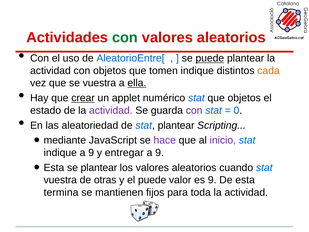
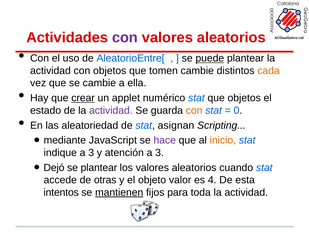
con colour: green -> purple (125, 37)
tomen indique: indique -> cambie (197, 71)
se vuestra: vuestra -> cambie (99, 83)
ella underline: present -> none (137, 83)
con colour: purple -> orange (194, 110)
stat plantear: plantear -> asignan (176, 125)
inicio colour: purple -> orange (223, 140)
9: 9 -> 3 (91, 153)
entregar: entregar -> atención (124, 153)
9: 9 -> 3 (160, 153)
Esta: Esta -> Dejó (54, 167)
vuestra: vuestra -> accede (60, 180)
el puede: puede -> objeto (152, 180)
es 9: 9 -> 4 (212, 180)
termina: termina -> intentos (61, 192)
mantienen underline: none -> present (119, 192)
